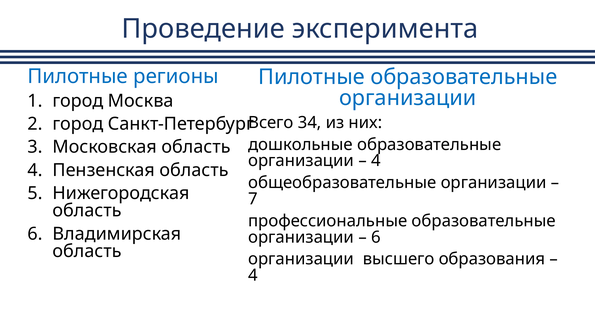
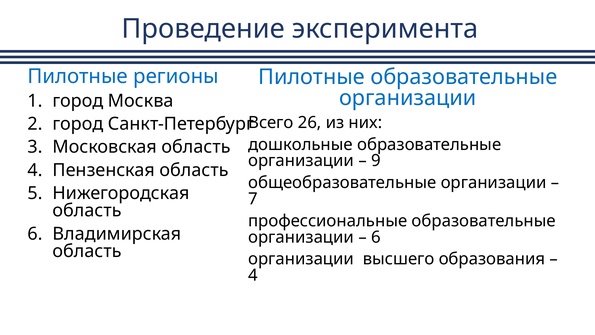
34: 34 -> 26 (310, 122)
4: 4 -> 9 (376, 161)
